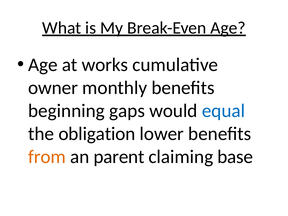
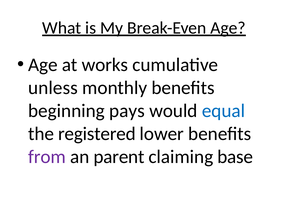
owner: owner -> unless (53, 88)
gaps: gaps -> pays (127, 111)
obligation: obligation -> registered (97, 134)
from colour: orange -> purple (47, 157)
